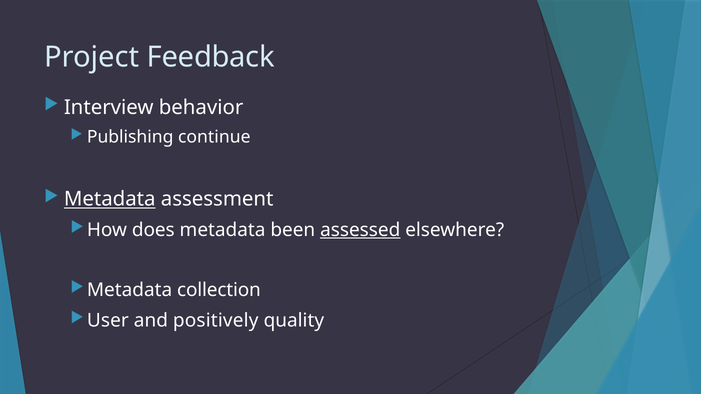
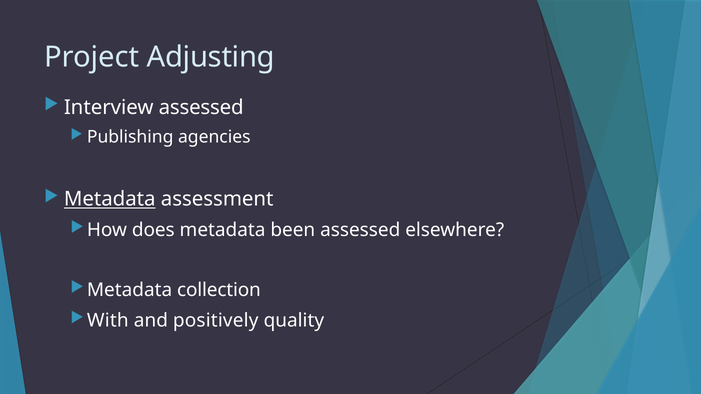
Feedback: Feedback -> Adjusting (211, 57)
Interview behavior: behavior -> assessed (201, 107)
continue: continue -> agencies (214, 137)
assessed underline: present -> none (360, 230)
User: User -> With (108, 321)
